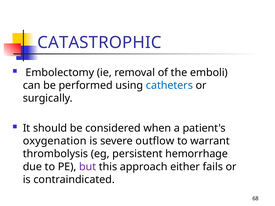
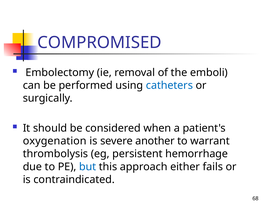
CATASTROPHIC: CATASTROPHIC -> COMPROMISED (100, 43)
outflow: outflow -> another (155, 141)
but colour: purple -> blue (88, 167)
